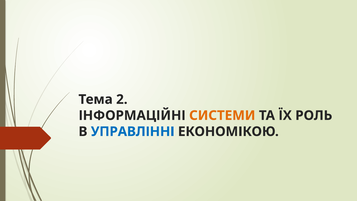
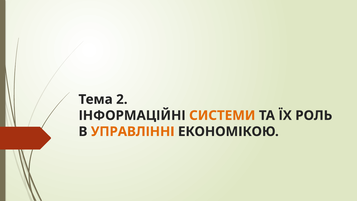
УПРАВЛІННІ colour: blue -> orange (133, 131)
